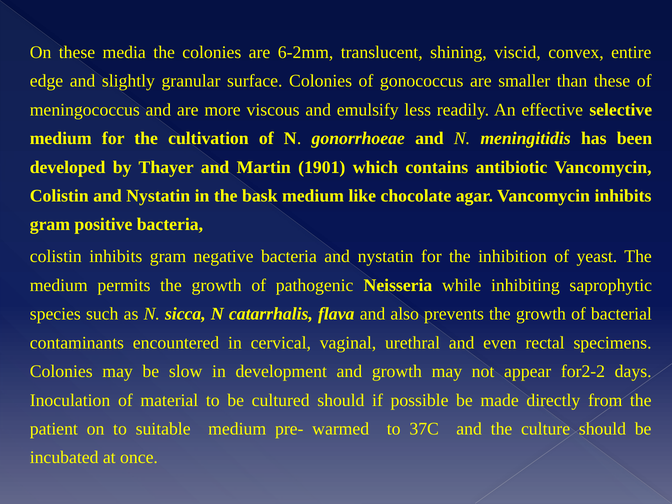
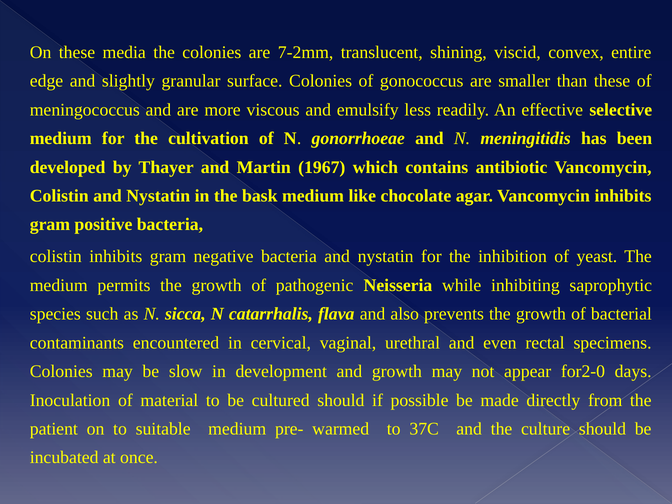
6-2mm: 6-2mm -> 7-2mm (306, 52)
1901: 1901 -> 1967 (322, 167)
for2-2: for2-2 -> for2-0 (583, 371)
